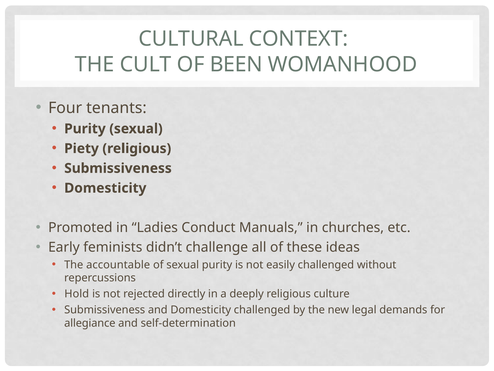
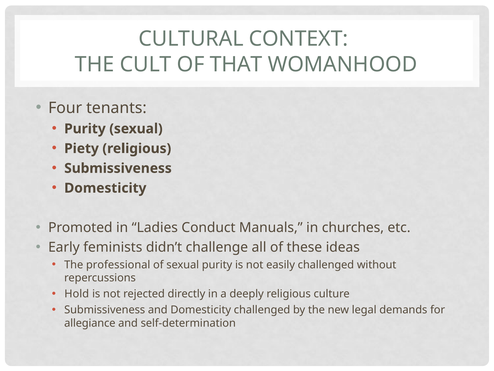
BEEN: BEEN -> THAT (236, 64)
accountable: accountable -> professional (118, 264)
